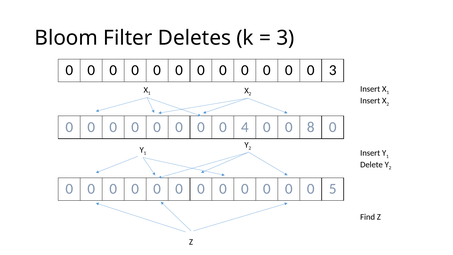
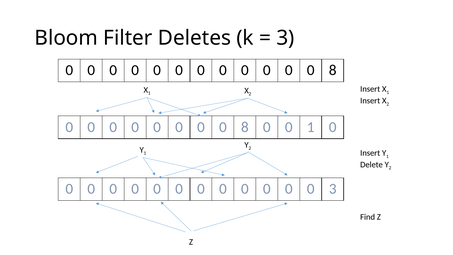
3: 3 -> 8 (333, 70)
4: 4 -> 8 (245, 127)
0 8: 8 -> 1 (311, 127)
0 5: 5 -> 3 (333, 189)
